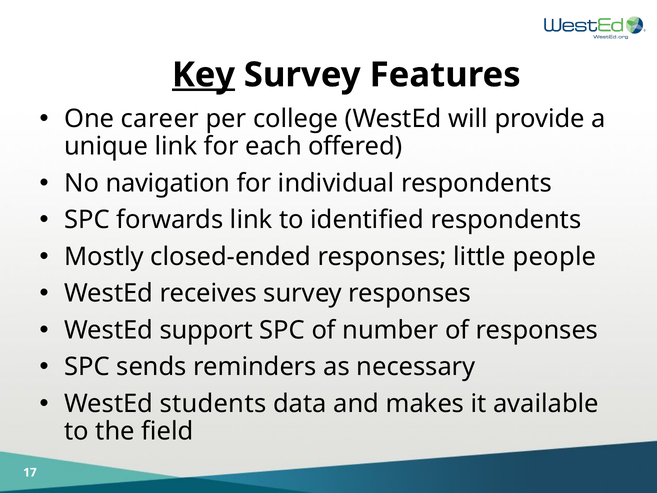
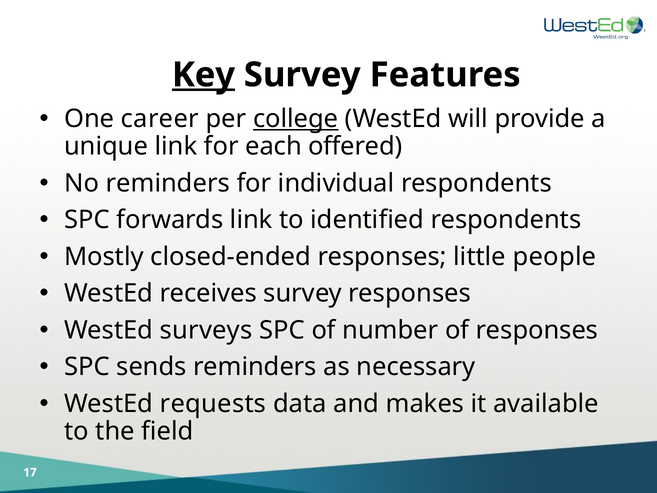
college underline: none -> present (296, 119)
No navigation: navigation -> reminders (168, 183)
support: support -> surveys (206, 330)
students: students -> requests (213, 404)
